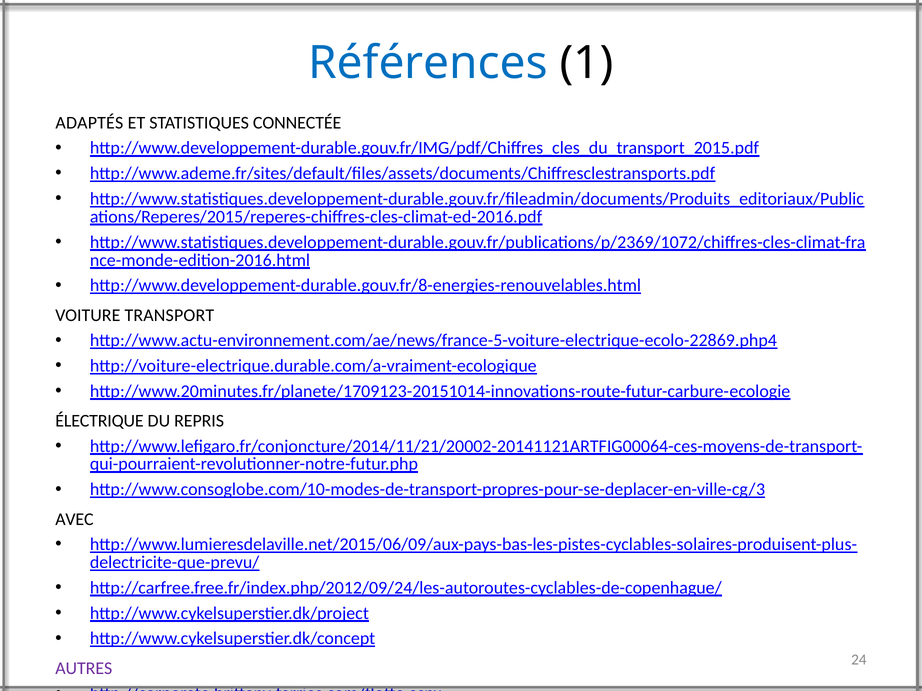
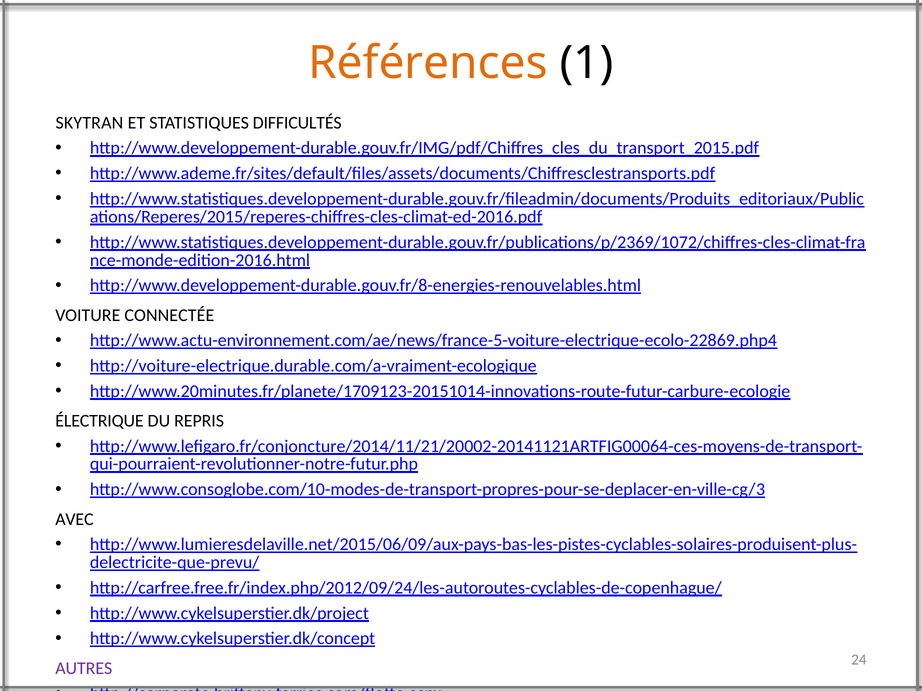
Références colour: blue -> orange (428, 63)
ADAPTÉS: ADAPTÉS -> SKYTRAN (89, 123)
CONNECTÉE: CONNECTÉE -> DIFFICULTÉS (297, 123)
TRANSPORT: TRANSPORT -> CONNECTÉE (169, 316)
